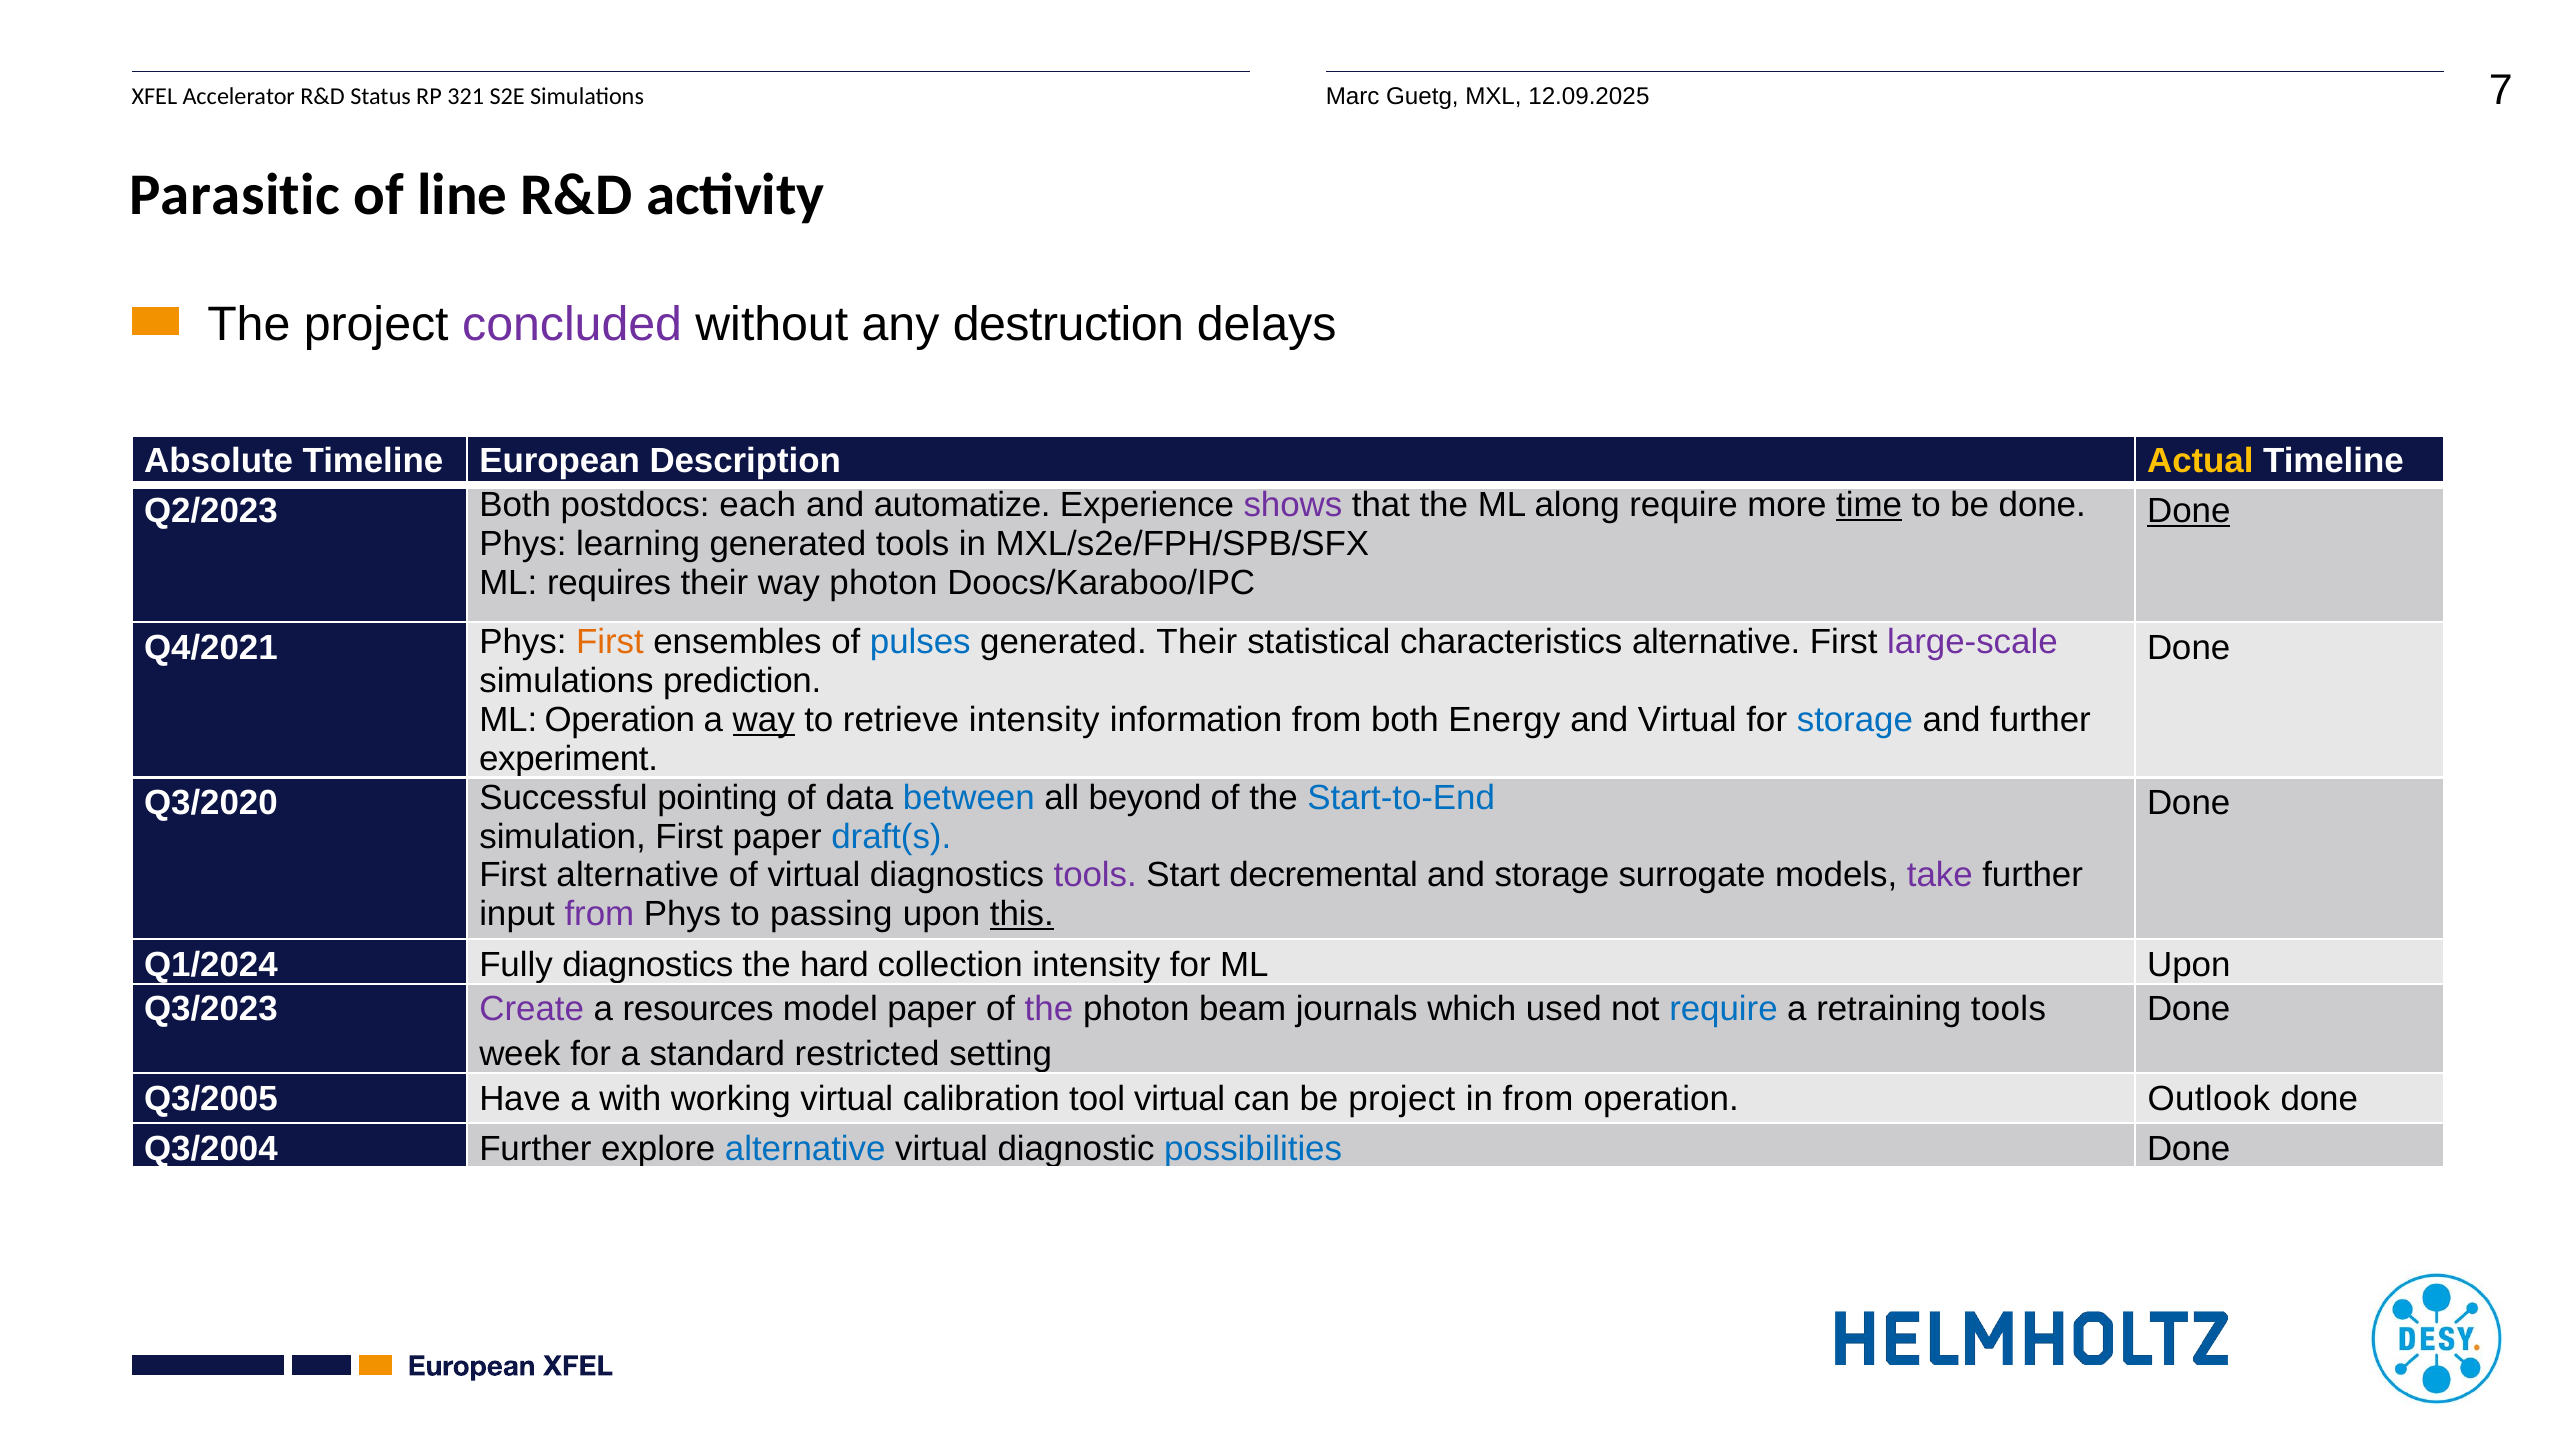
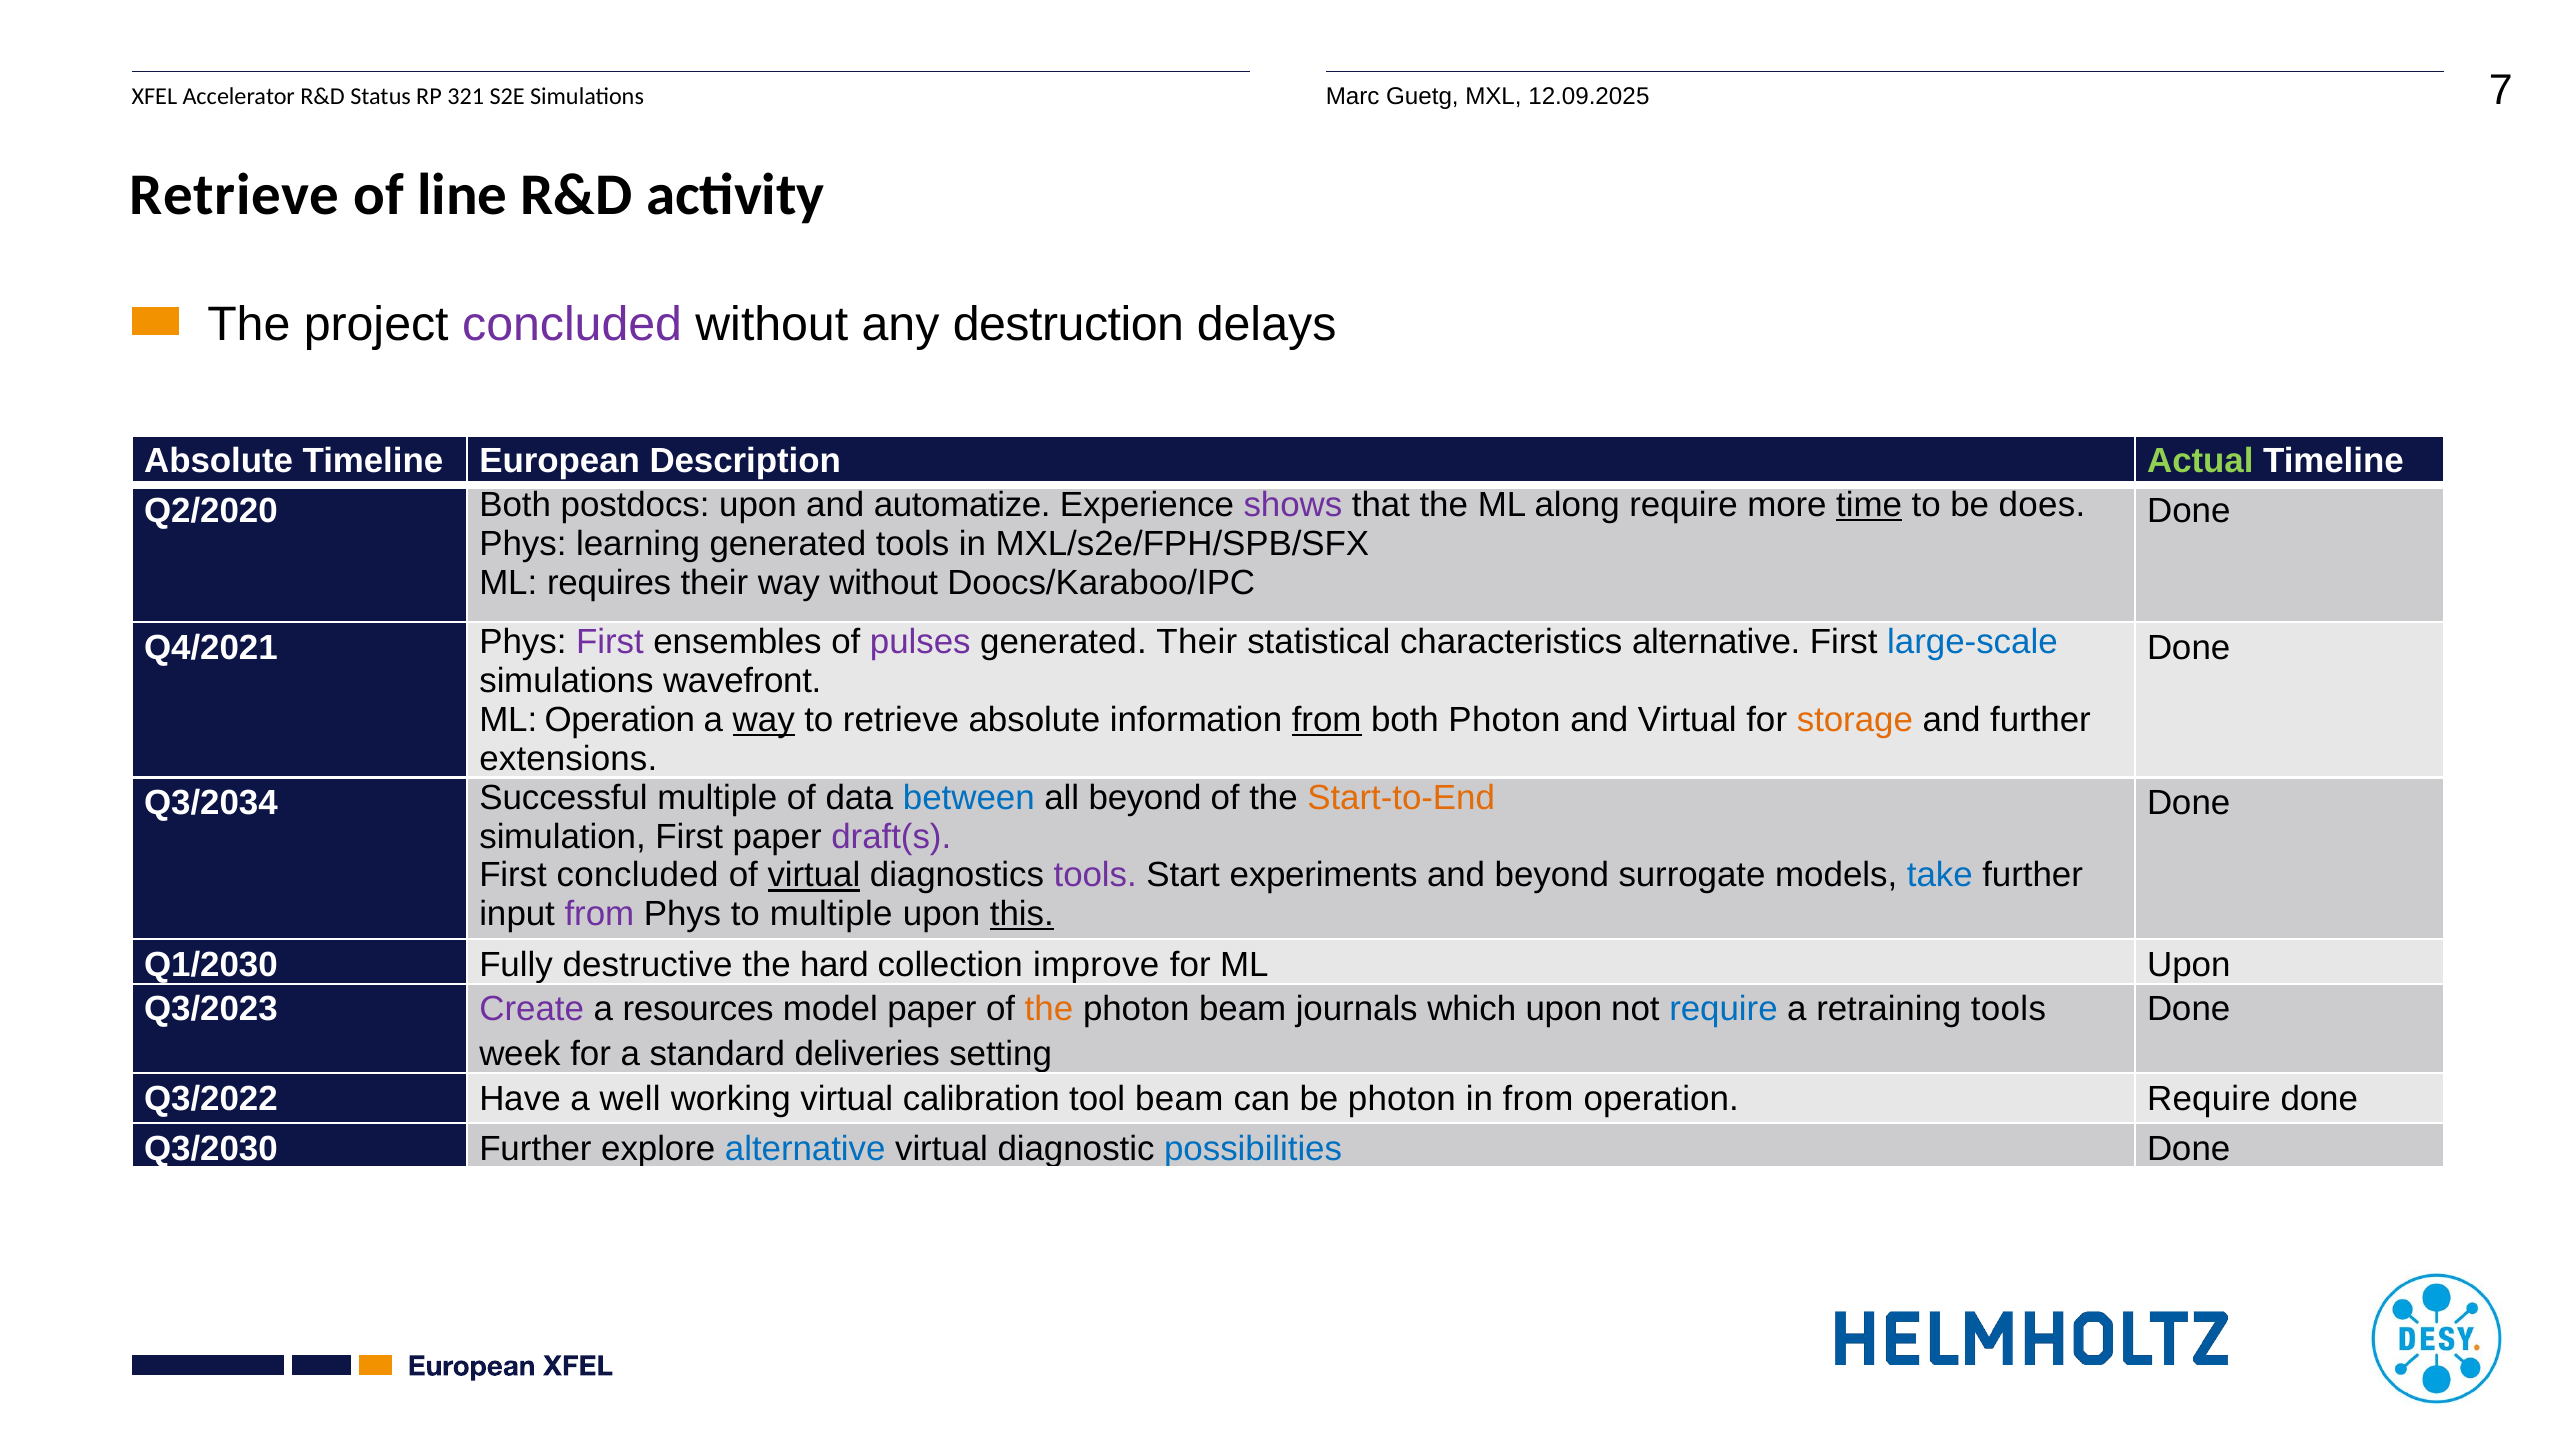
Parasitic: Parasitic -> Retrieve (235, 195)
Actual colour: yellow -> light green (2200, 461)
Q2/2023: Q2/2023 -> Q2/2020 (211, 511)
postdocs each: each -> upon (758, 505)
be done: done -> does (2042, 505)
Done underline: present -> none (2189, 511)
way photon: photon -> without (884, 583)
First colour: orange -> purple (610, 642)
pulses colour: blue -> purple (920, 642)
large-scale colour: purple -> blue (1972, 642)
prediction: prediction -> wavefront (742, 681)
retrieve intensity: intensity -> absolute (1034, 720)
from underline: none -> present (1327, 720)
both Energy: Energy -> Photon (1504, 720)
storage colour: blue -> orange (1855, 720)
experiment: experiment -> extensions (568, 759)
Q3/2020: Q3/2020 -> Q3/2034 (211, 803)
Successful pointing: pointing -> multiple (717, 798)
Start-to-End colour: blue -> orange (1401, 798)
draft(s colour: blue -> purple (891, 836)
First alternative: alternative -> concluded (638, 875)
virtual underline: none -> present (814, 875)
decremental: decremental -> experiments (1324, 875)
and storage: storage -> beyond (1552, 875)
take colour: purple -> blue (1940, 875)
to passing: passing -> multiple (831, 914)
Q1/2024: Q1/2024 -> Q1/2030 (211, 965)
Fully diagnostics: diagnostics -> destructive (648, 965)
collection intensity: intensity -> improve (1096, 965)
the colour: purple -> orange (1049, 1009)
which used: used -> upon (1564, 1009)
restricted: restricted -> deliveries (867, 1054)
Q3/2005: Q3/2005 -> Q3/2022 (211, 1099)
with: with -> well (630, 1099)
tool virtual: virtual -> beam (1179, 1099)
be project: project -> photon (1402, 1099)
operation Outlook: Outlook -> Require (2209, 1099)
Q3/2004: Q3/2004 -> Q3/2030 (211, 1149)
